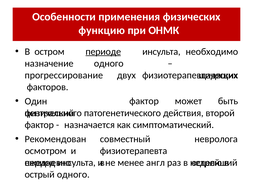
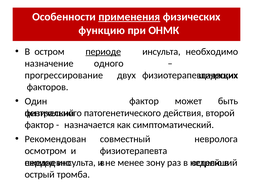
применения underline: none -> present (129, 17)
англ: англ -> зону (156, 162)
острый одного: одного -> тромба (73, 174)
